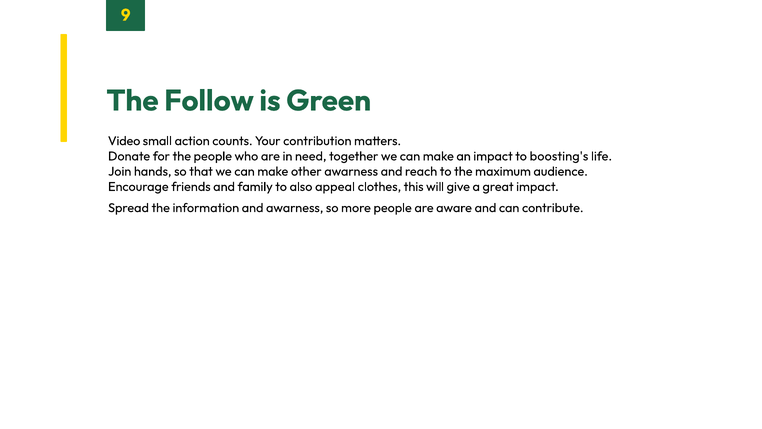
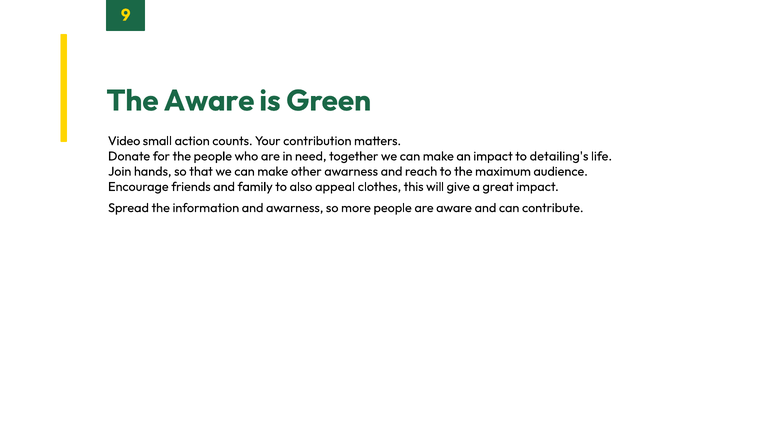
The Follow: Follow -> Aware (209, 101)
boosting's: boosting's -> detailing's (559, 156)
